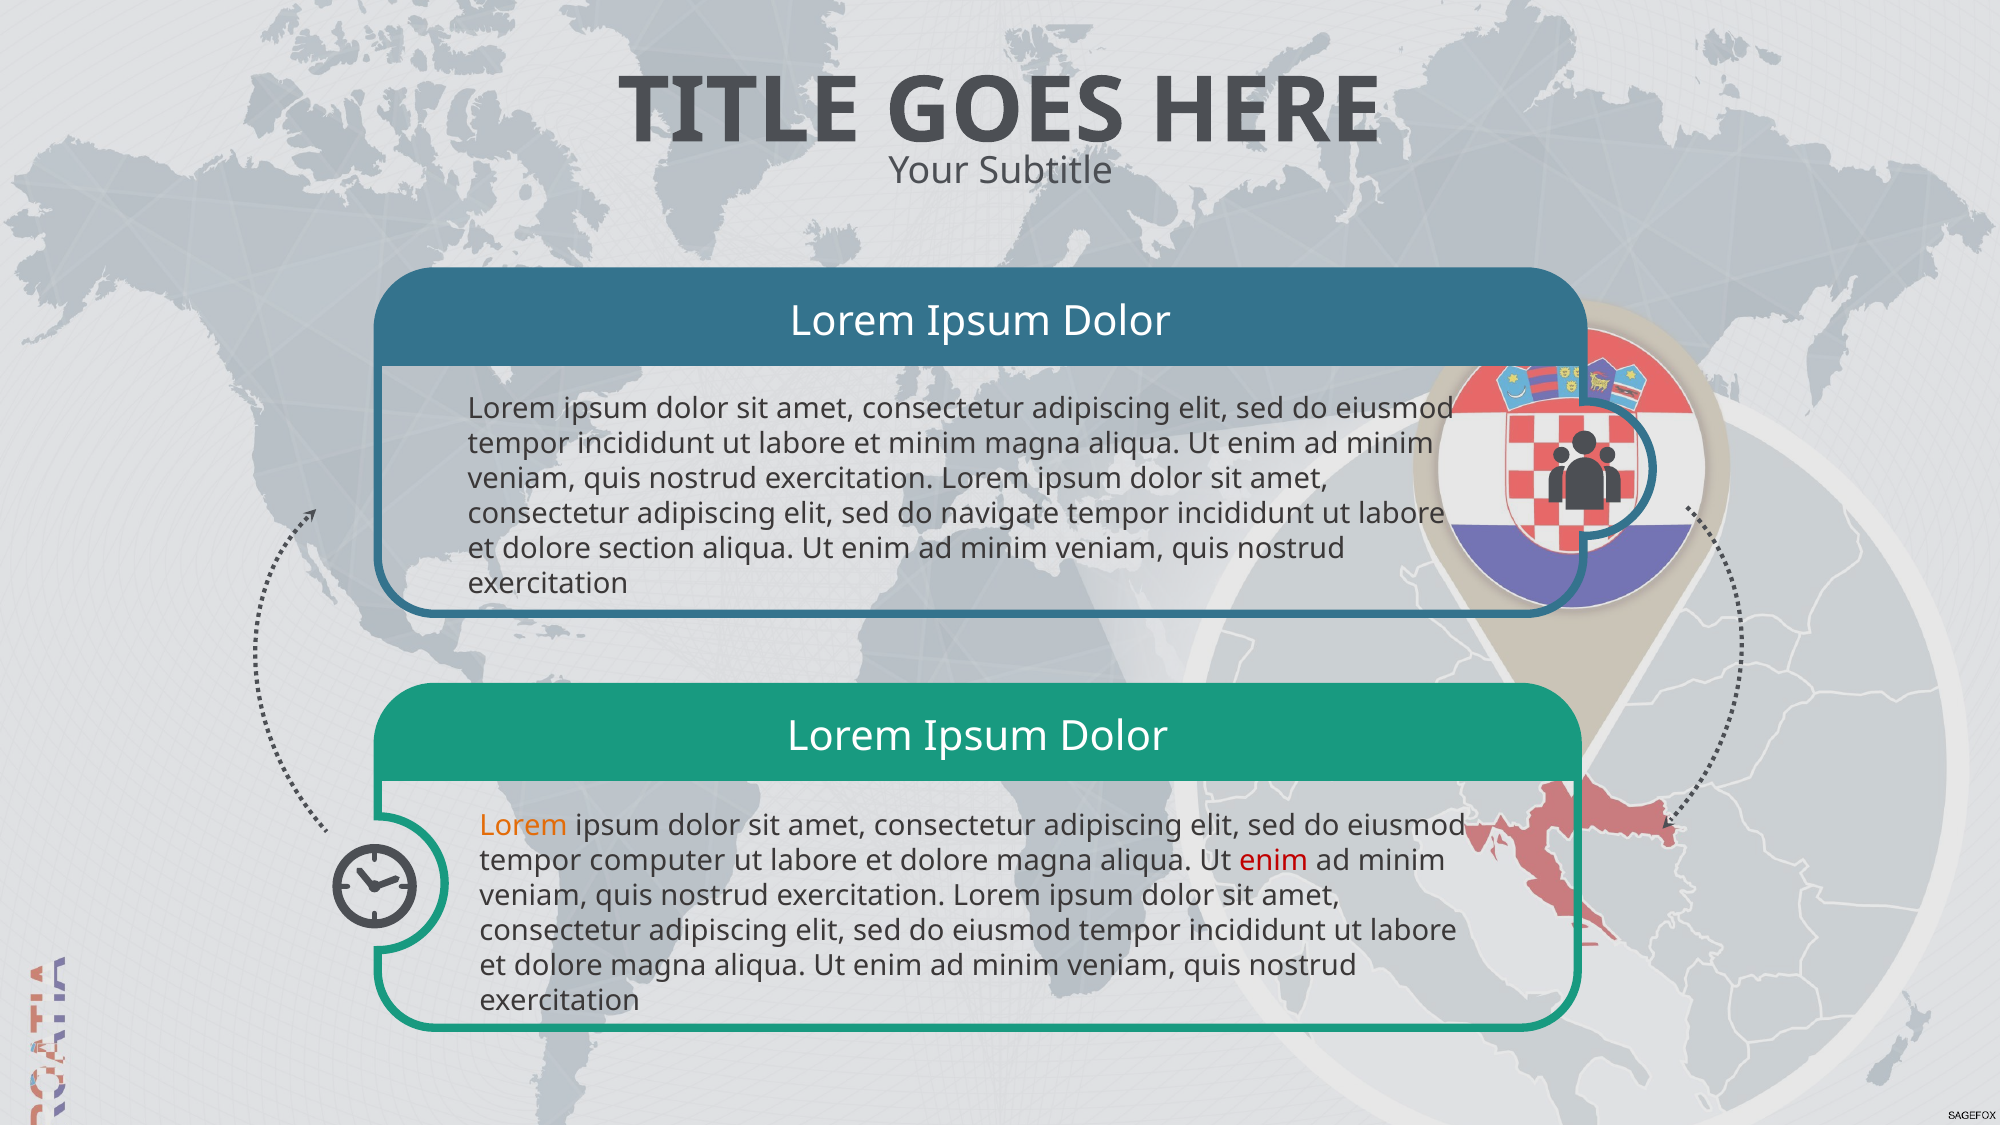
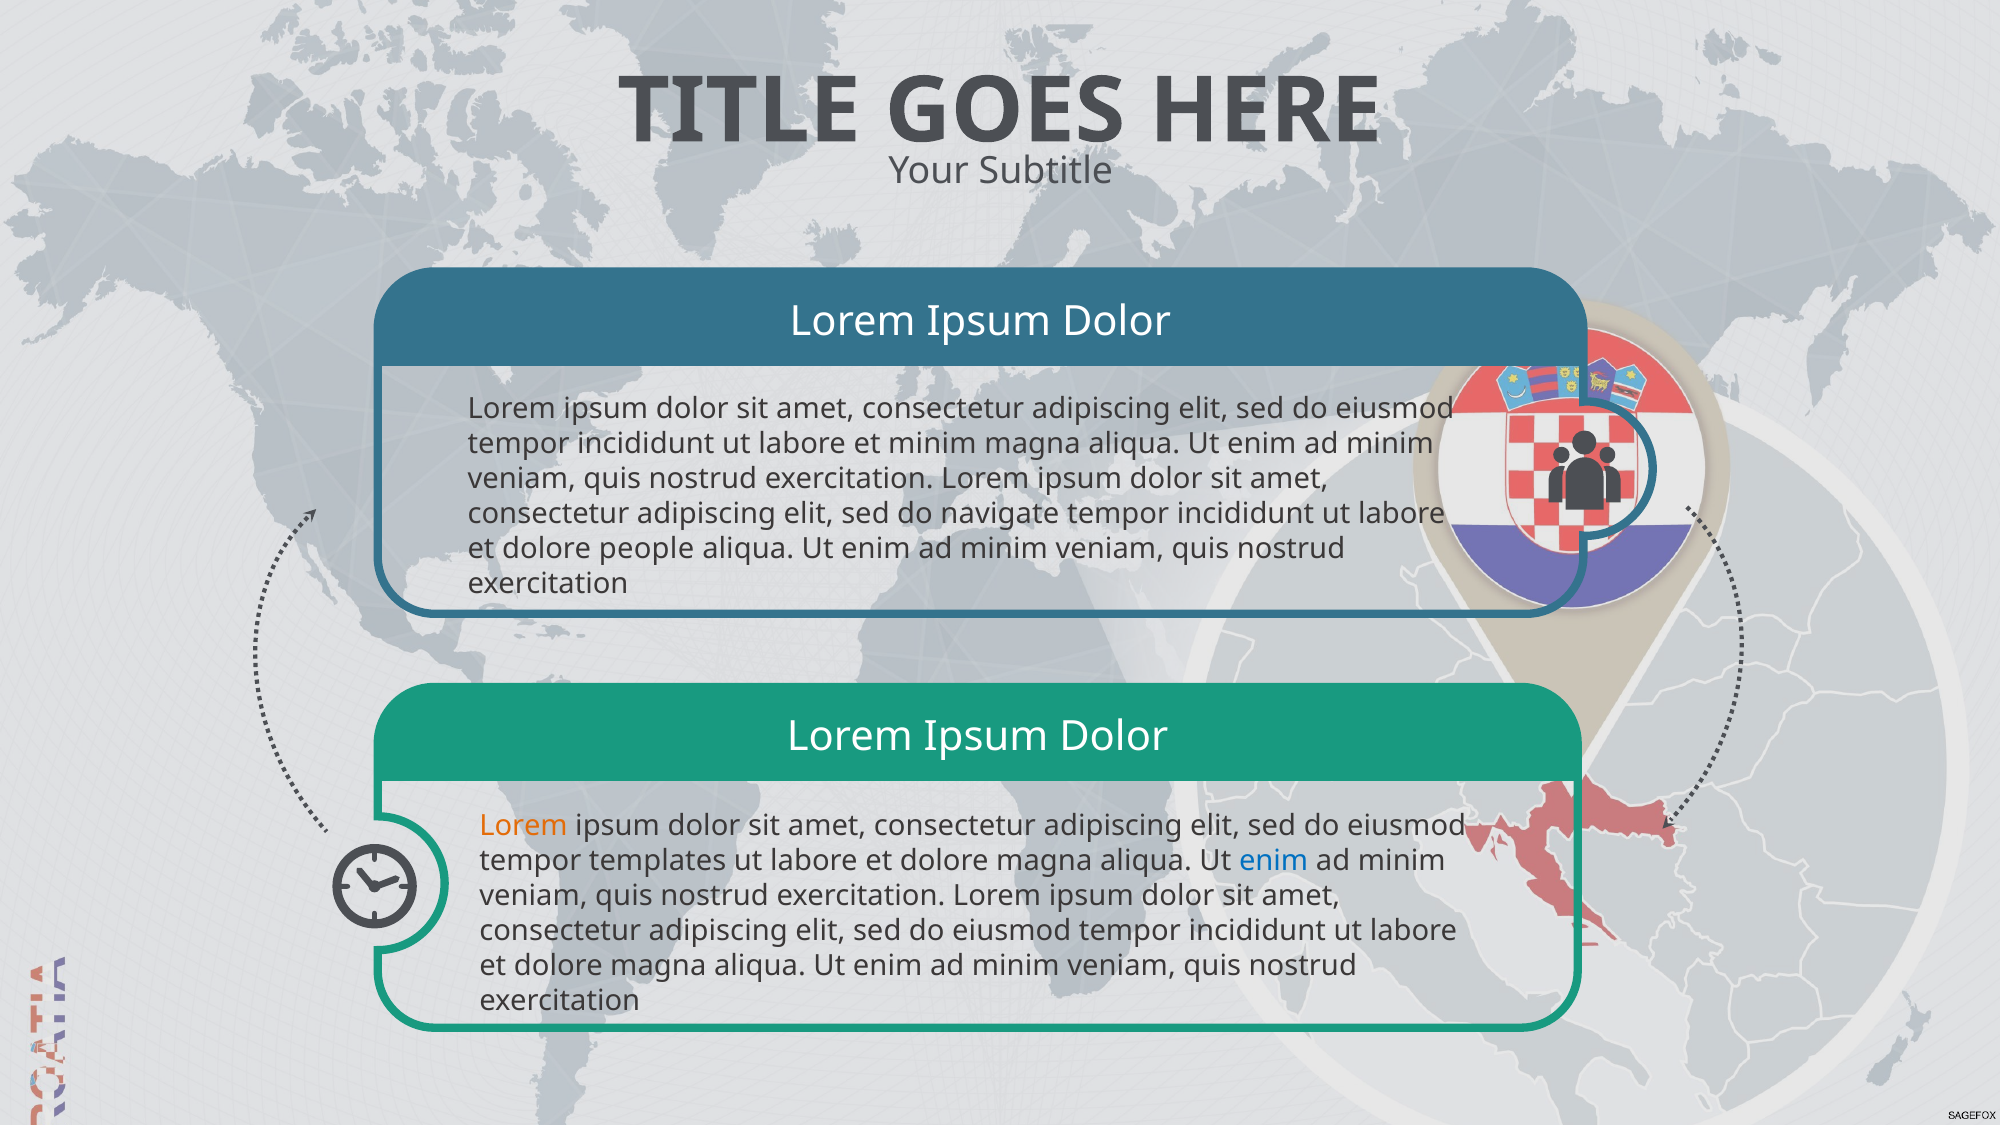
section: section -> people (646, 549)
computer: computer -> templates (658, 861)
enim colour: red -> blue (1274, 861)
